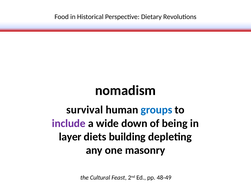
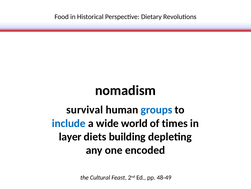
include colour: purple -> blue (69, 123)
down: down -> world (134, 123)
being: being -> times (175, 123)
masonry: masonry -> encoded (145, 150)
